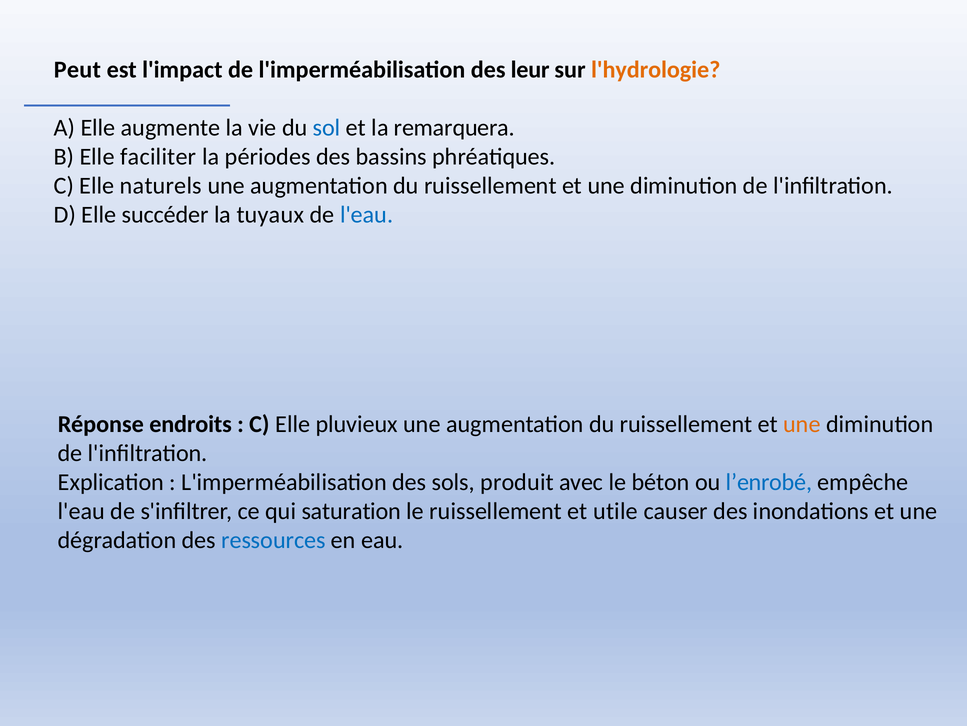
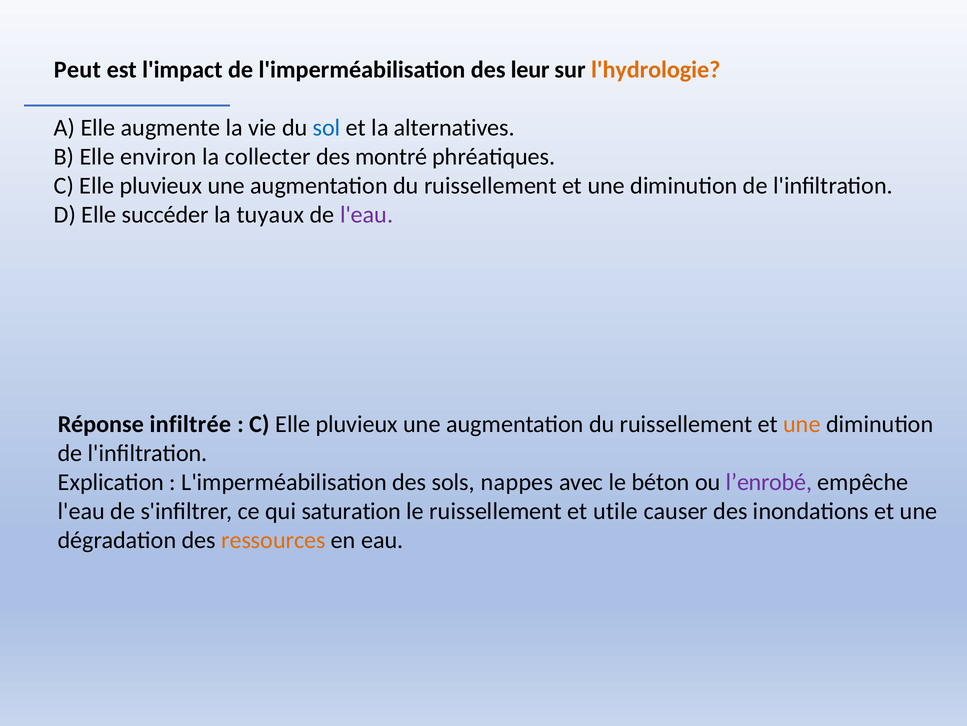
remarquera: remarquera -> alternatives (454, 128)
faciliter: faciliter -> environ (158, 157)
périodes: périodes -> collecter (268, 157)
bassins: bassins -> montré (391, 157)
naturels: naturels -> pluvieux (161, 186)
l'eau colour: blue -> purple (367, 215)
endroits: endroits -> infiltrée (190, 424)
produit: produit -> nappes (517, 482)
l’enrobé colour: blue -> purple (769, 482)
ressources colour: blue -> orange (273, 540)
